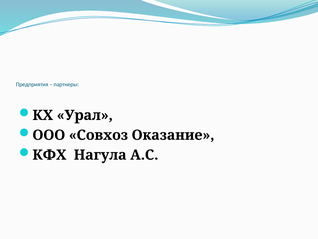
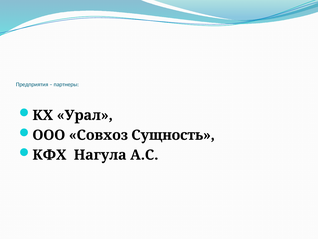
Оказание: Оказание -> Сущность (173, 135)
